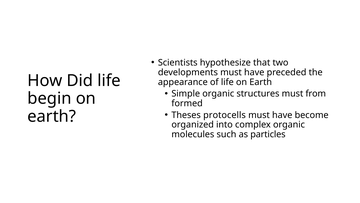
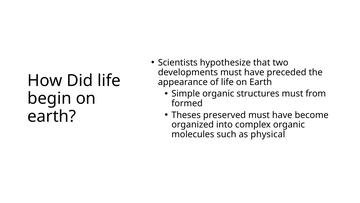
protocells: protocells -> preserved (225, 115)
particles: particles -> physical (268, 134)
